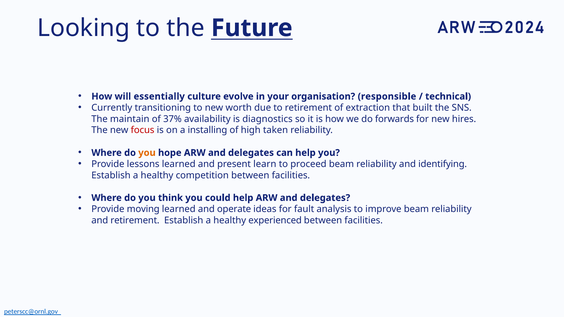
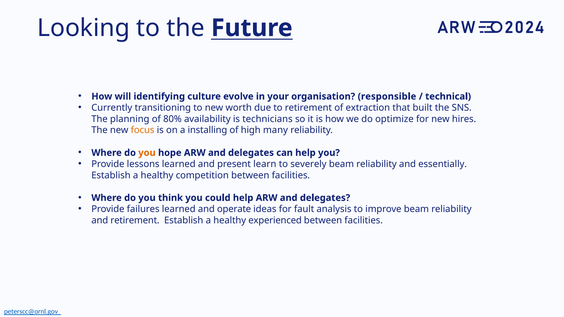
essentially: essentially -> identifying (159, 97)
maintain: maintain -> planning (130, 119)
37%: 37% -> 80% (172, 119)
diagnostics: diagnostics -> technicians (267, 119)
forwards: forwards -> optimize (394, 119)
focus colour: red -> orange (143, 130)
taken: taken -> many (275, 130)
proceed: proceed -> severely (308, 164)
identifying: identifying -> essentially (443, 164)
moving: moving -> failures (143, 209)
